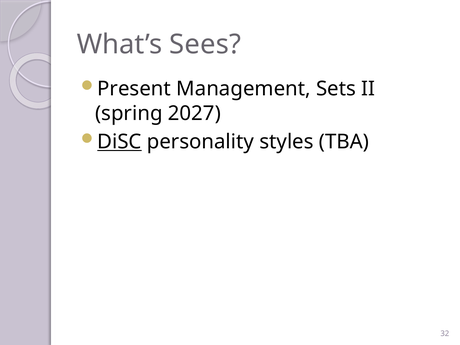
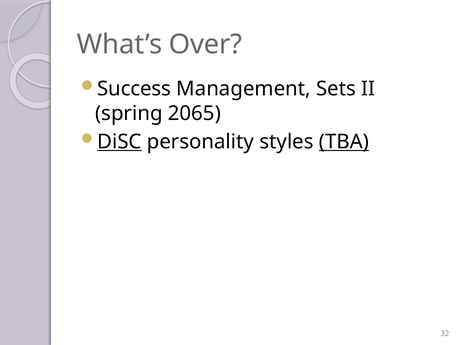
Sees: Sees -> Over (205, 44)
Present: Present -> Success (134, 89)
2027: 2027 -> 2065 (194, 113)
TBA underline: none -> present (344, 142)
